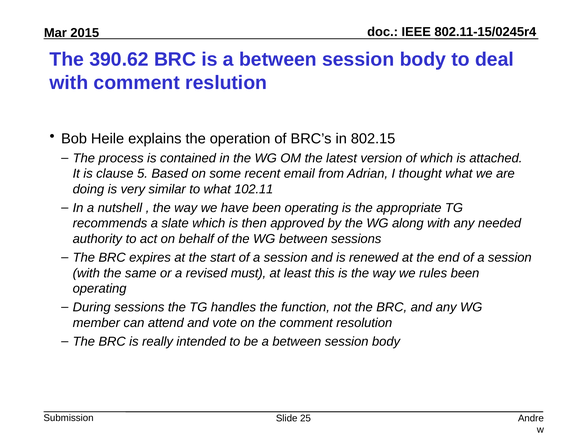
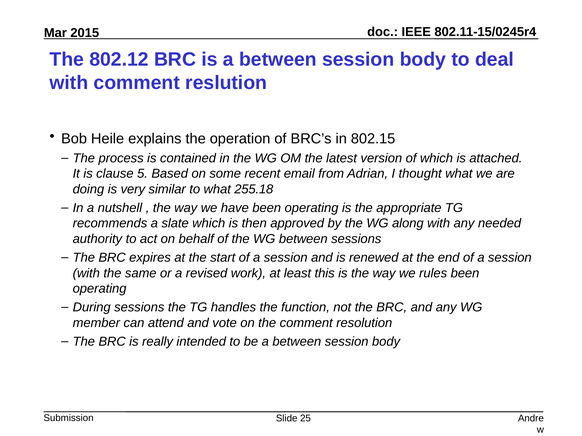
390.62: 390.62 -> 802.12 (119, 60)
102.11: 102.11 -> 255.18 (254, 189)
must: must -> work (248, 273)
